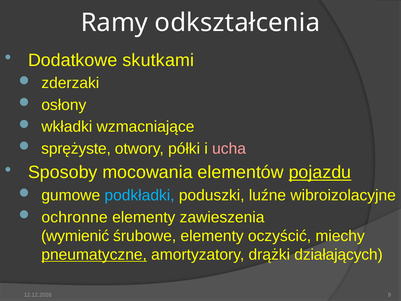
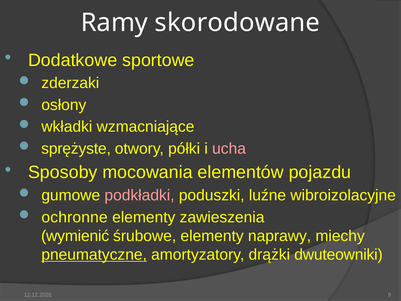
odkształcenia: odkształcenia -> skorodowane (237, 23)
skutkami: skutkami -> sportowe (158, 60)
pojazdu underline: present -> none (320, 172)
podkładki colour: light blue -> pink (140, 195)
oczyścić: oczyścić -> naprawy (280, 236)
działających: działających -> dwuteowniki (339, 254)
